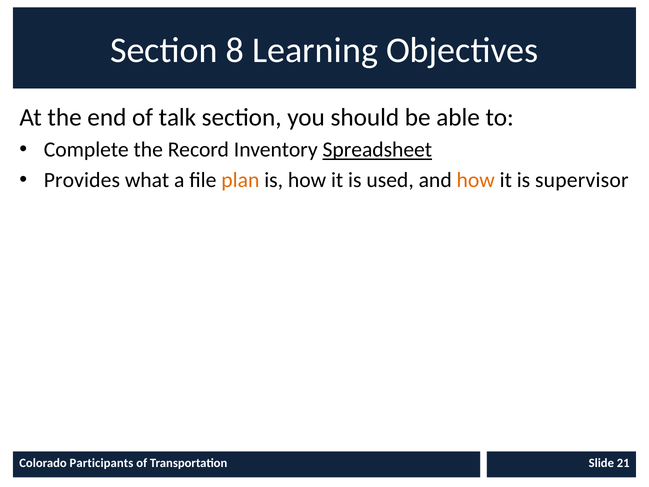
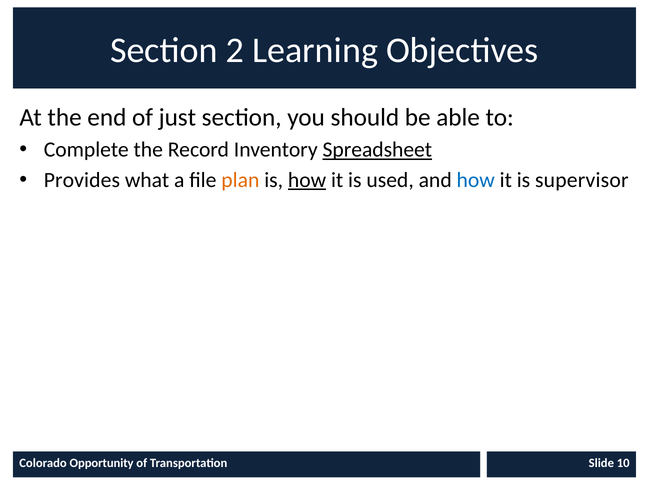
8: 8 -> 2 (235, 50)
talk: talk -> just (177, 118)
how underline: none -> present (307, 180)
how colour: orange -> blue (476, 180)
Participants: Participants -> Opportunity (102, 463)
21: 21 -> 10 (623, 463)
